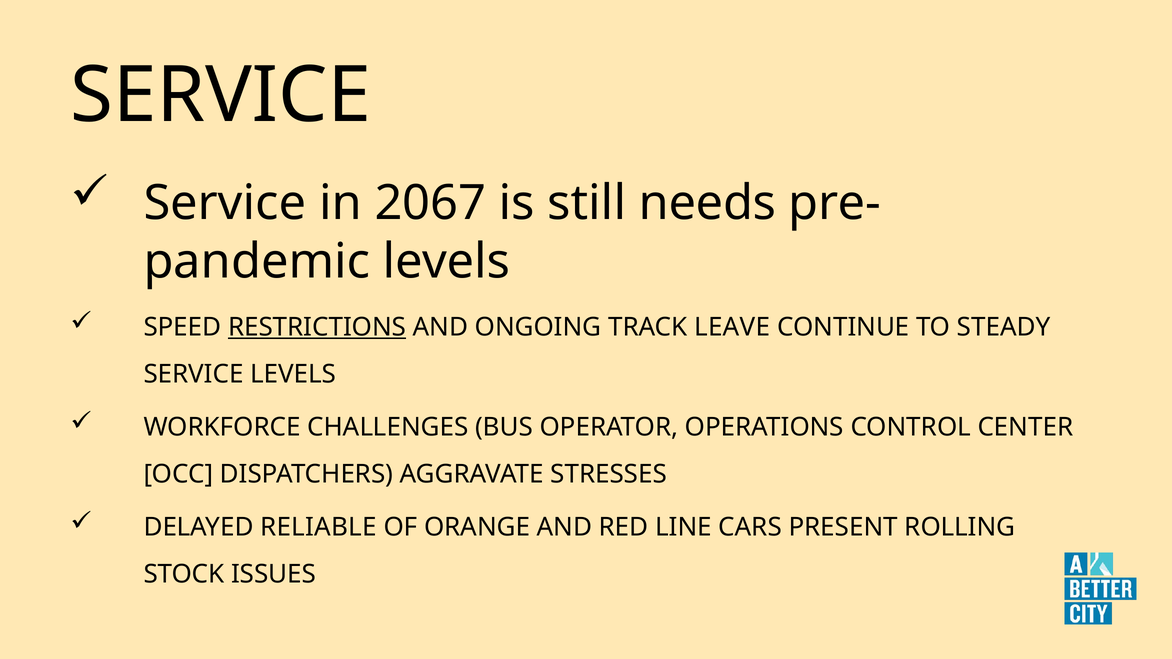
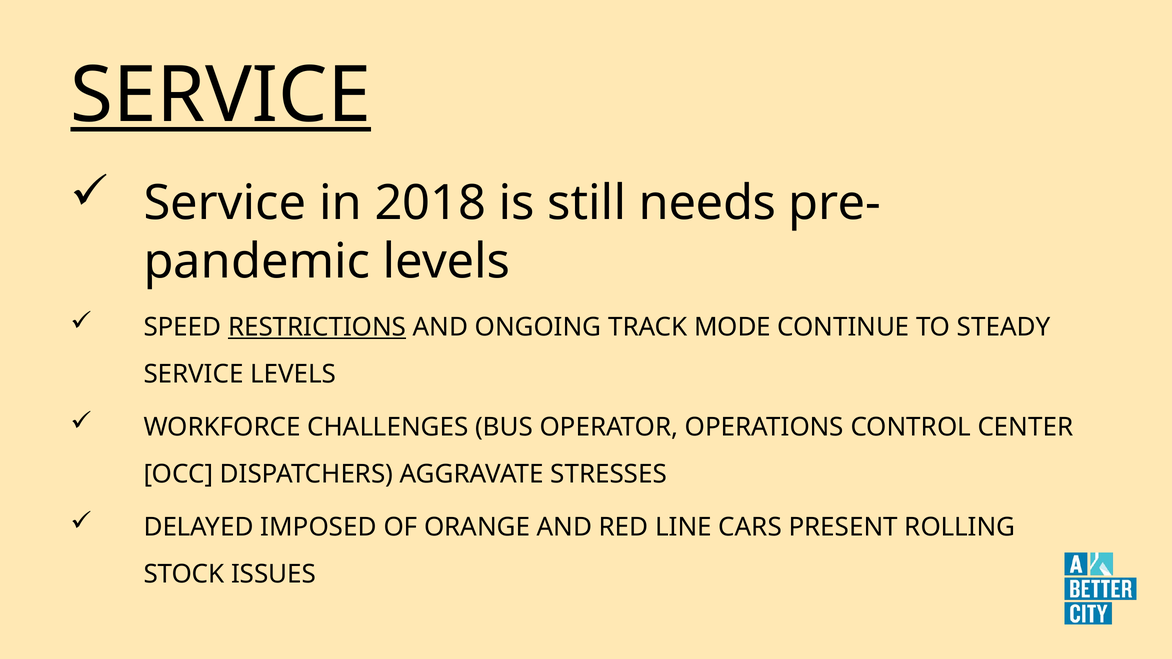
SERVICE underline: none -> present (221, 96)
2067: 2067 -> 2018 (430, 203)
LEAVE: LEAVE -> MODE (732, 327)
RELIABLE: RELIABLE -> IMPOSED (319, 528)
